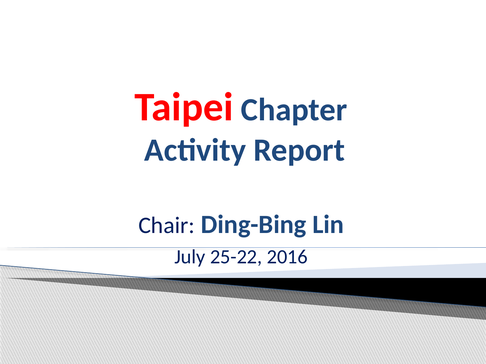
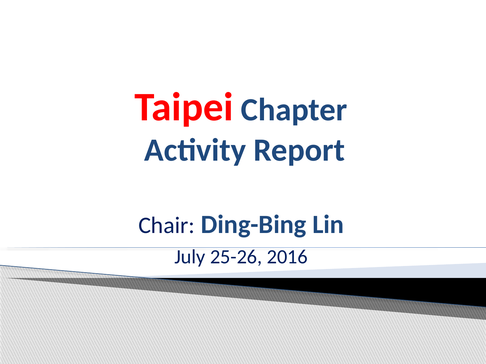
25-22: 25-22 -> 25-26 (236, 257)
